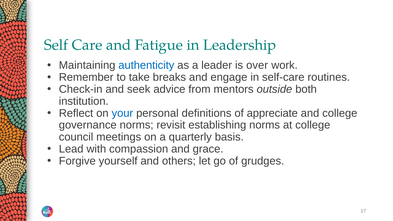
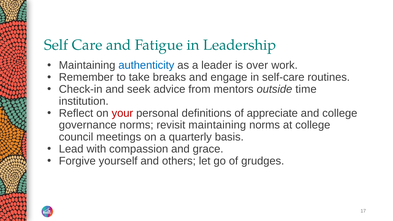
both: both -> time (306, 89)
your colour: blue -> red (122, 113)
revisit establishing: establishing -> maintaining (217, 125)
